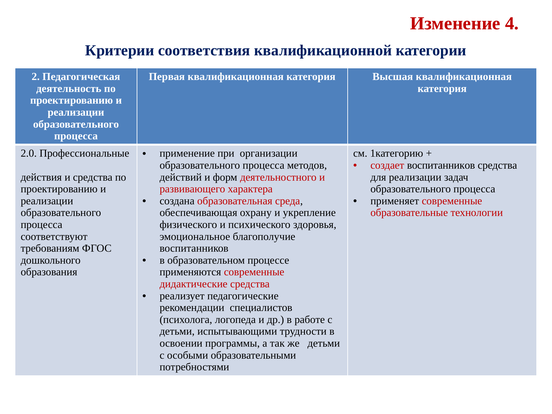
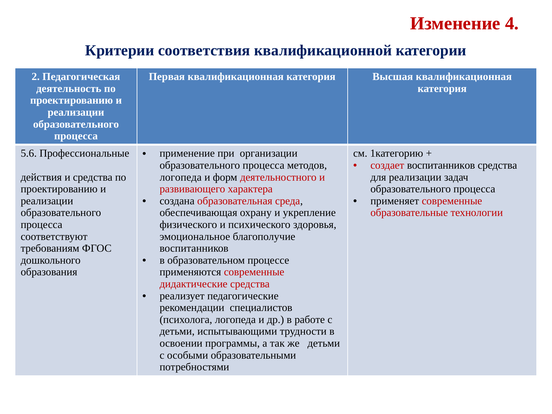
2.0: 2.0 -> 5.6 (29, 153)
действий: действий -> логопеда (181, 177)
